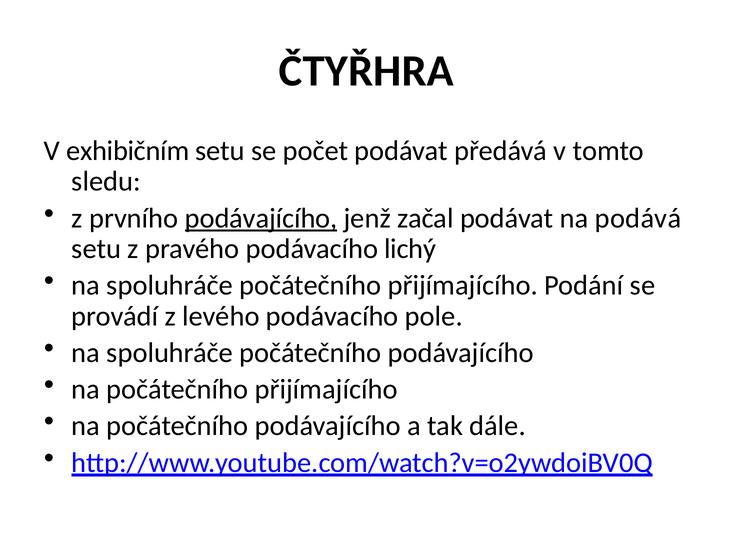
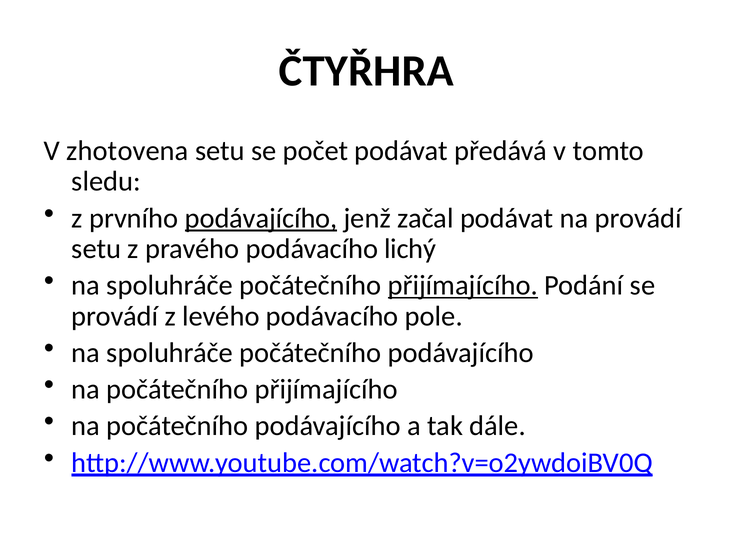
exhibičním: exhibičním -> zhotovena (128, 151)
na podává: podává -> provádí (638, 218)
přijímajícího underline: none -> present (463, 286)
